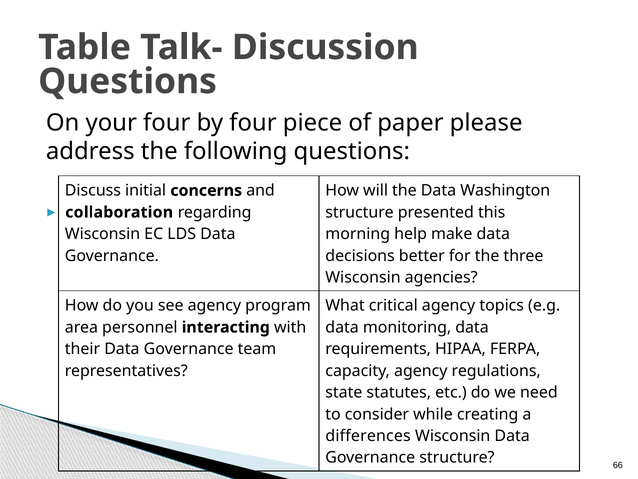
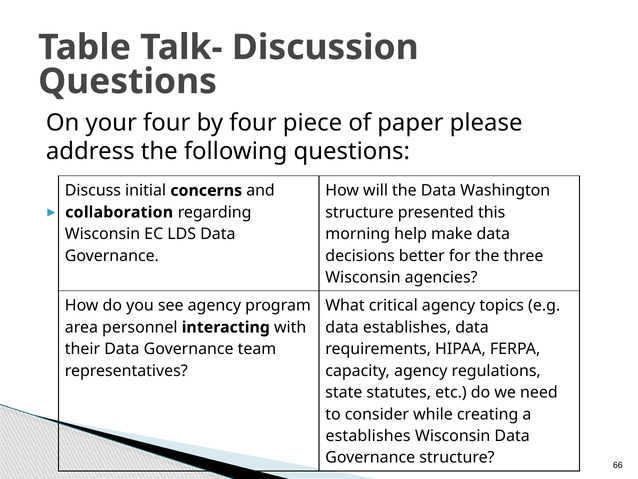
data monitoring: monitoring -> establishes (407, 327)
differences: differences -> establishes (368, 436)
